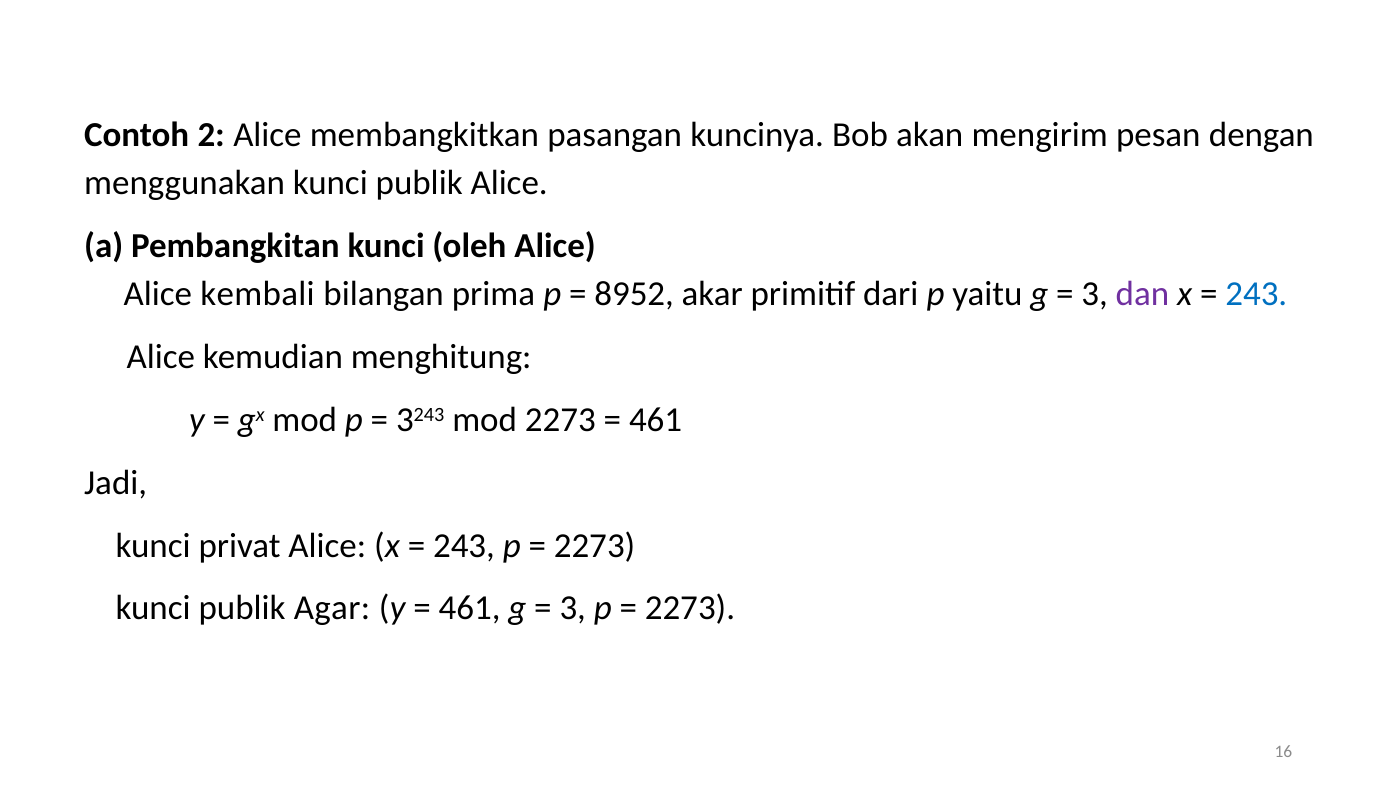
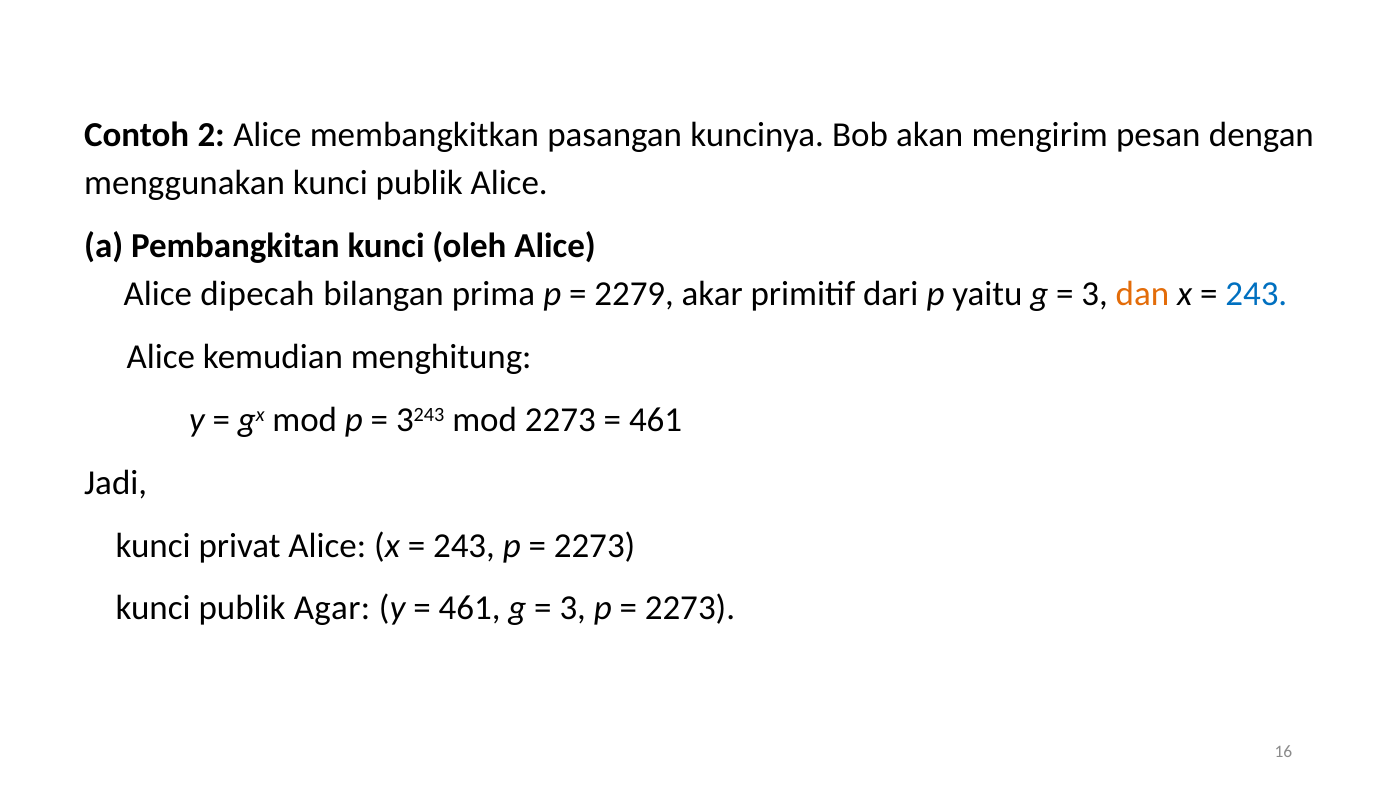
kembali: kembali -> dipecah (258, 294)
8952: 8952 -> 2279 (634, 294)
dan colour: purple -> orange (1142, 294)
